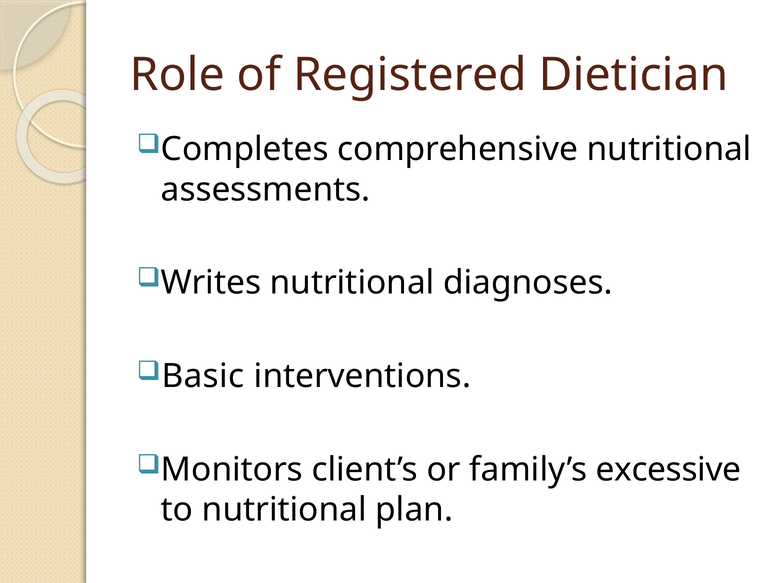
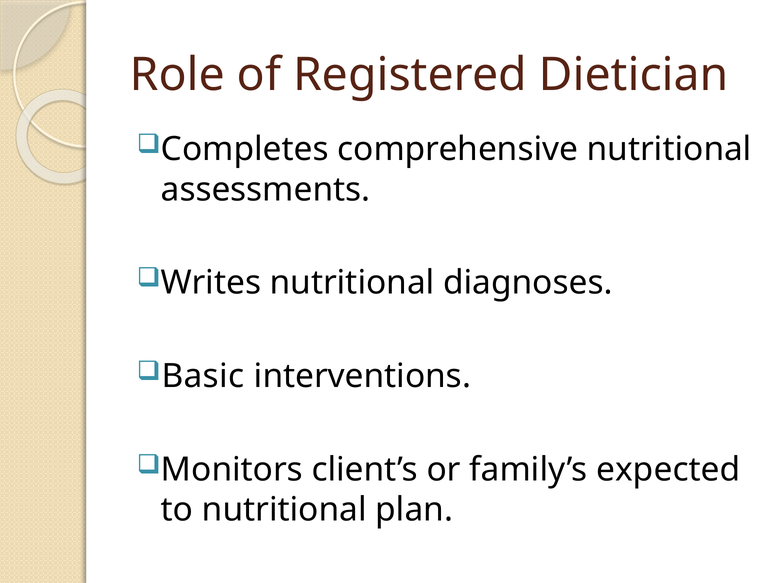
excessive: excessive -> expected (668, 470)
